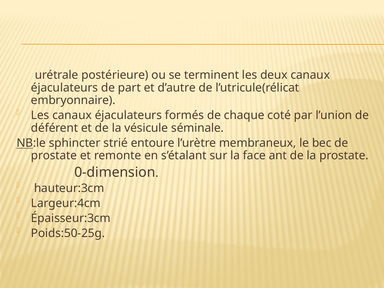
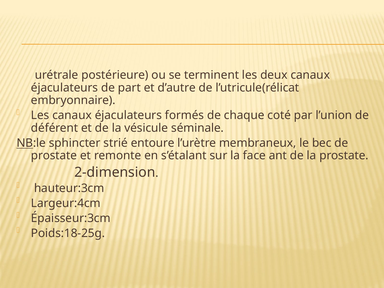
0-dimension: 0-dimension -> 2-dimension (115, 172)
Poids:50-25g: Poids:50-25g -> Poids:18-25g (68, 233)
